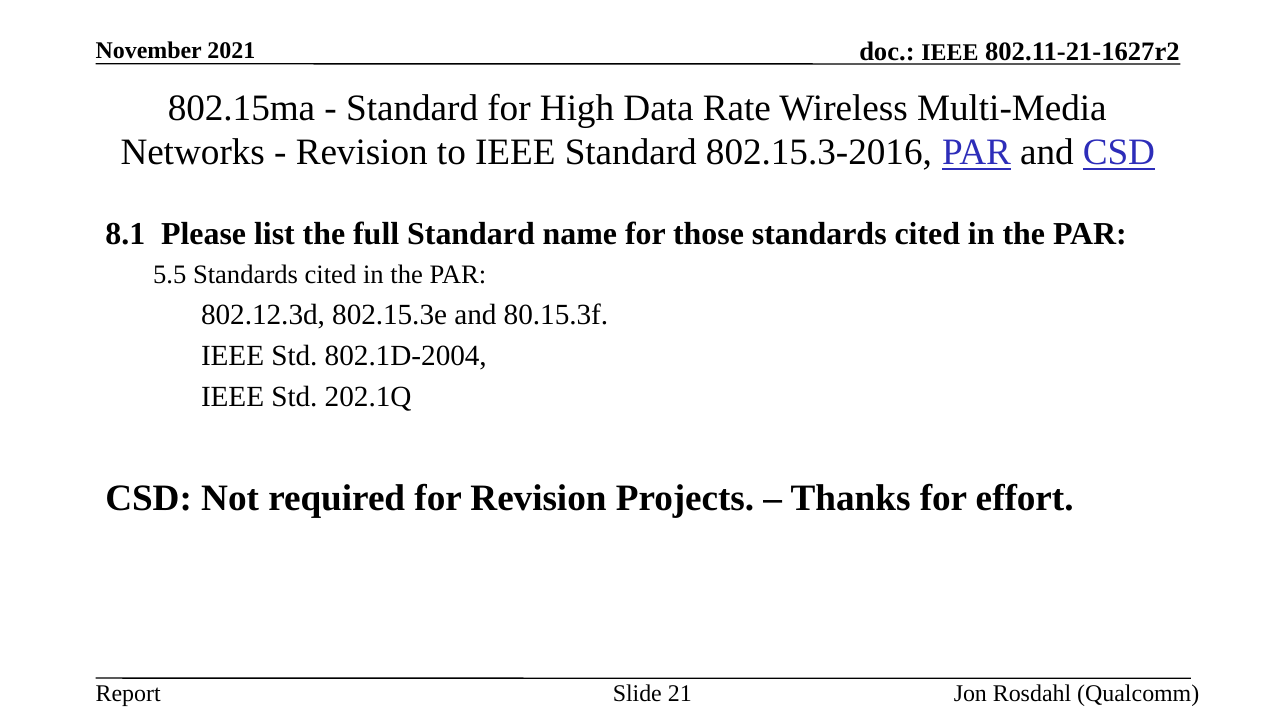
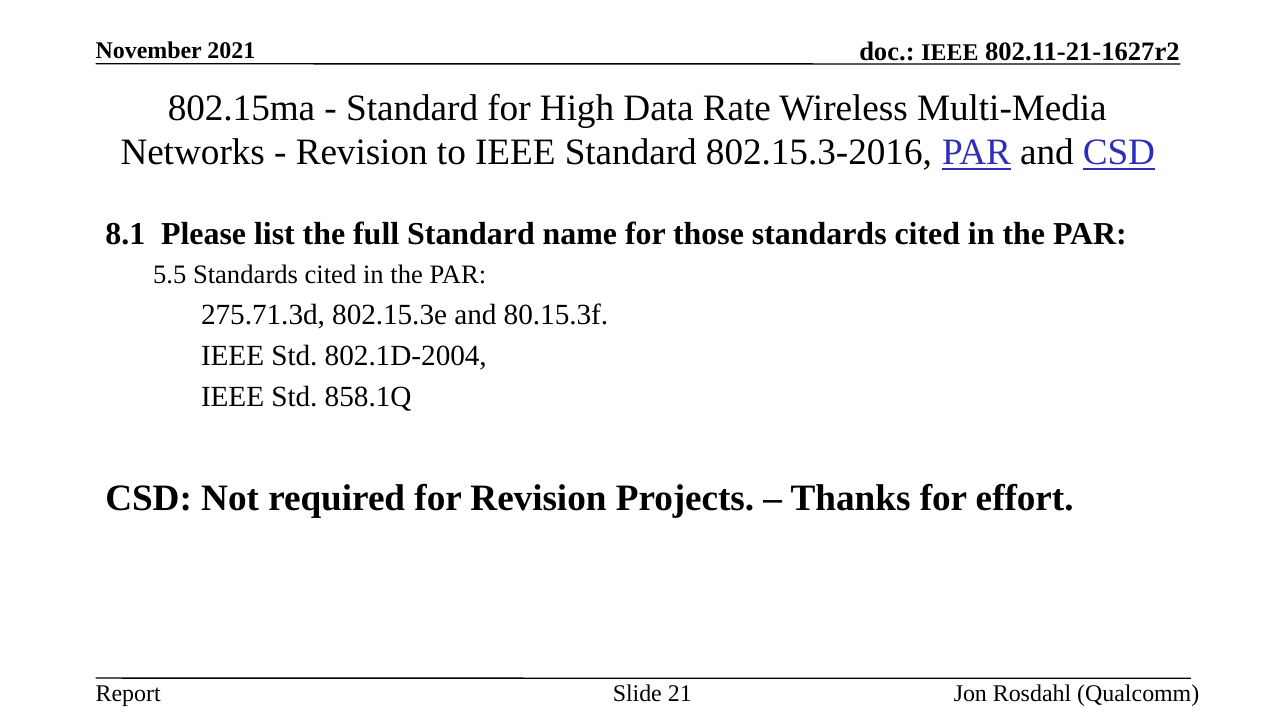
802.12.3d: 802.12.3d -> 275.71.3d (263, 315)
202.1Q: 202.1Q -> 858.1Q (368, 397)
